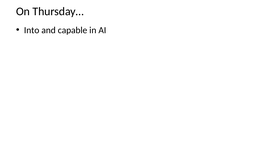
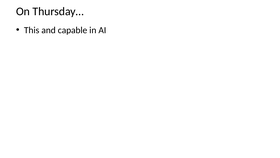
Into: Into -> This (32, 30)
